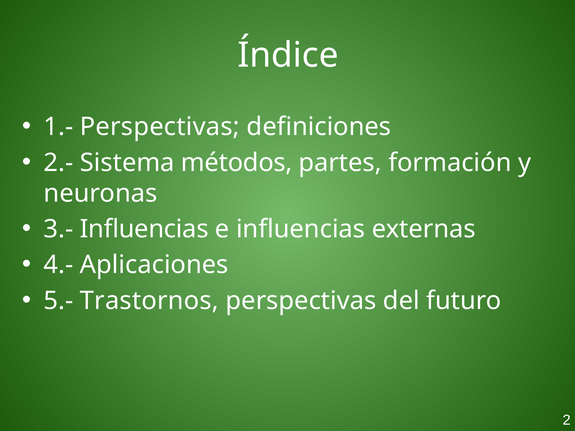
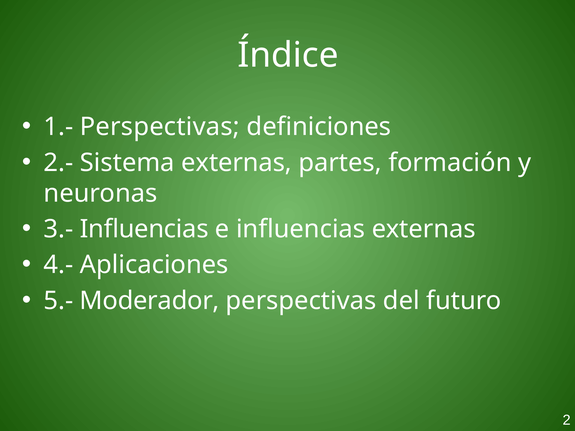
Sistema métodos: métodos -> externas (237, 163)
Trastornos: Trastornos -> Moderador (150, 301)
